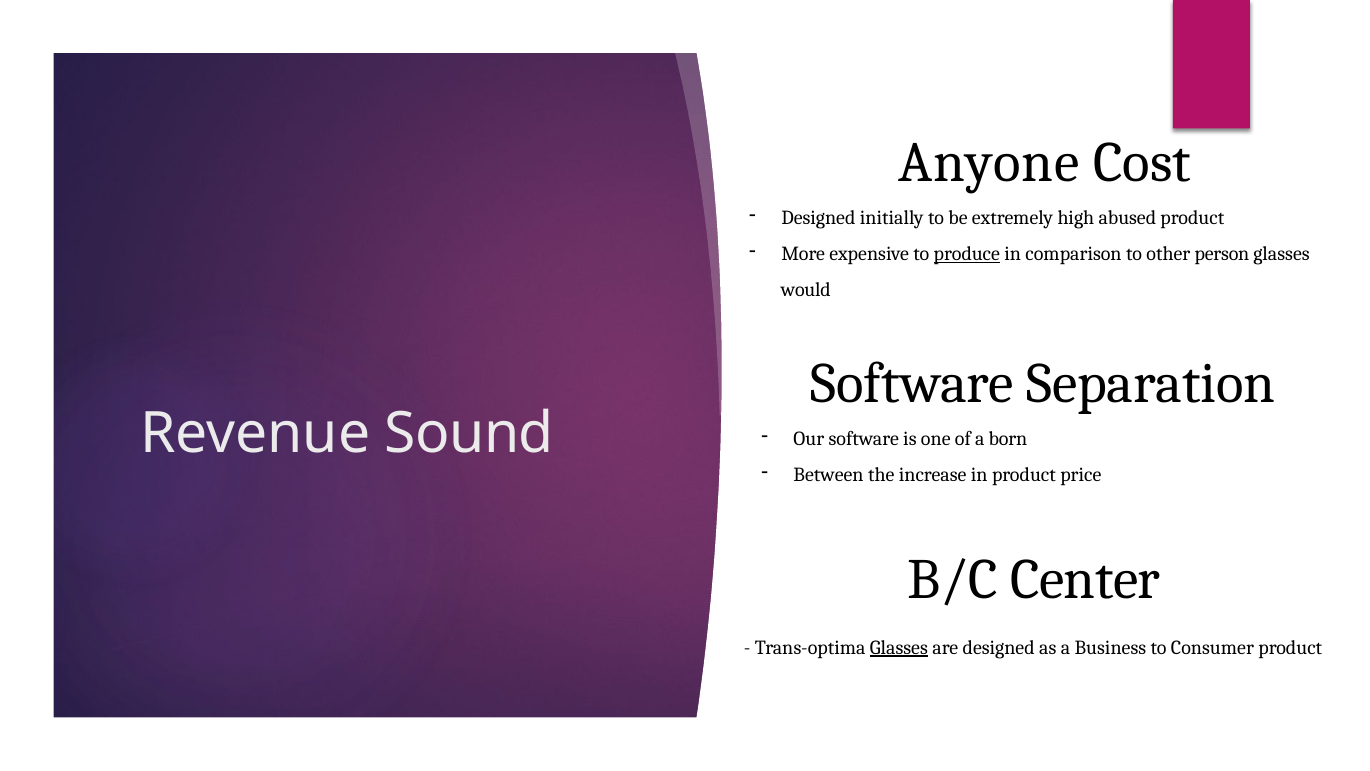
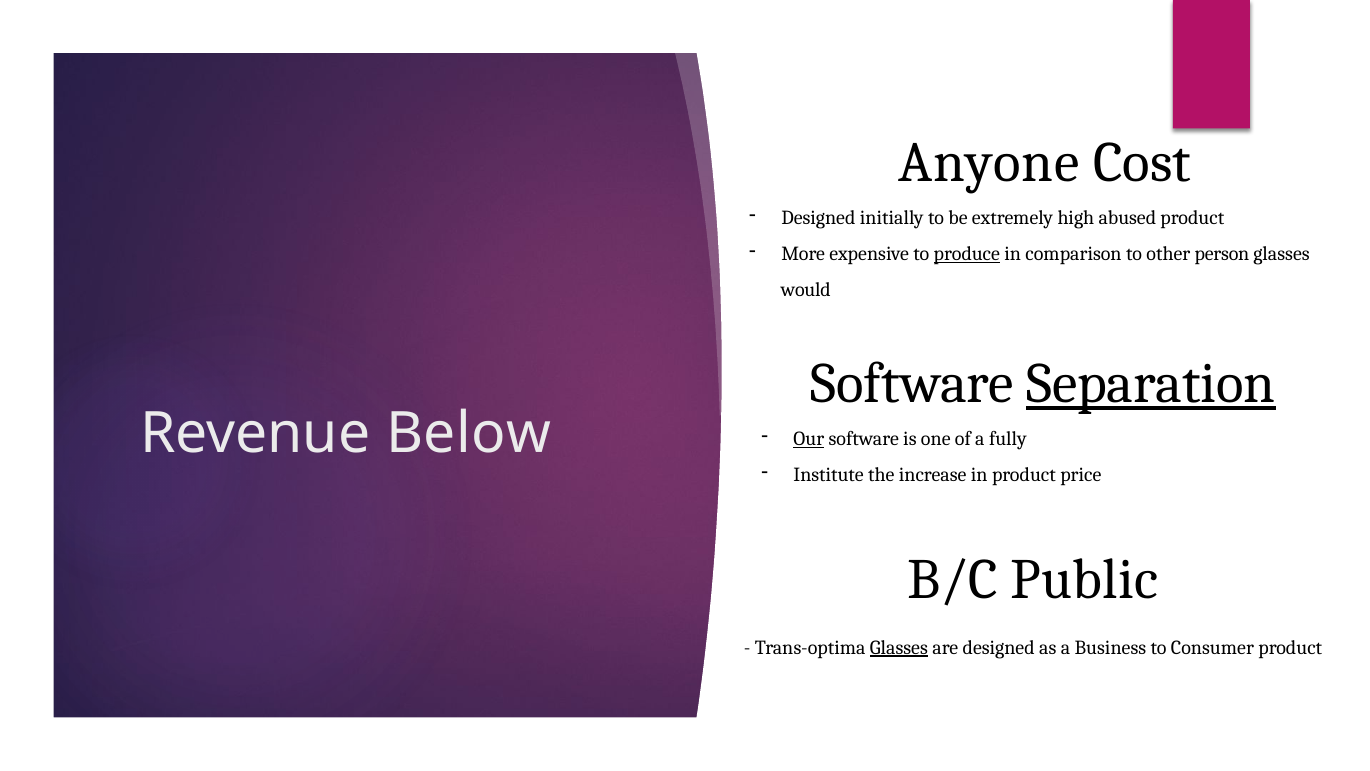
Separation underline: none -> present (1151, 383)
Sound: Sound -> Below (469, 433)
Our underline: none -> present (809, 439)
born: born -> fully (1008, 439)
Between: Between -> Institute (829, 475)
Center: Center -> Public (1085, 580)
